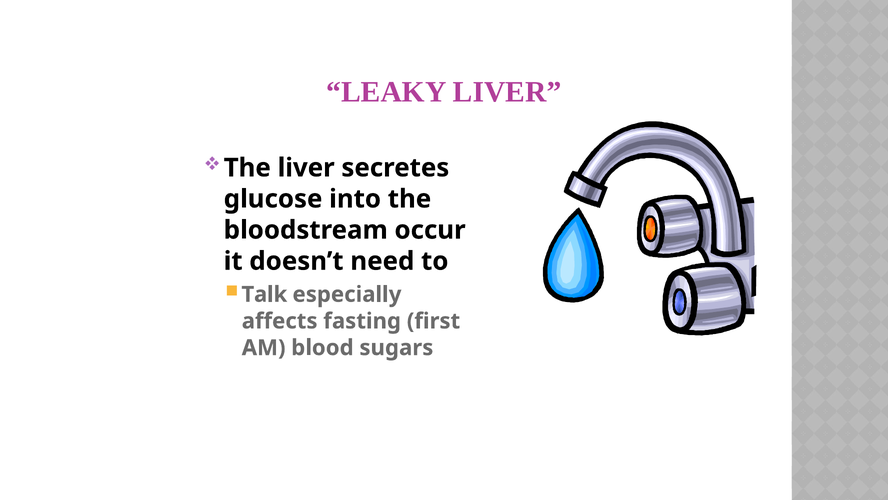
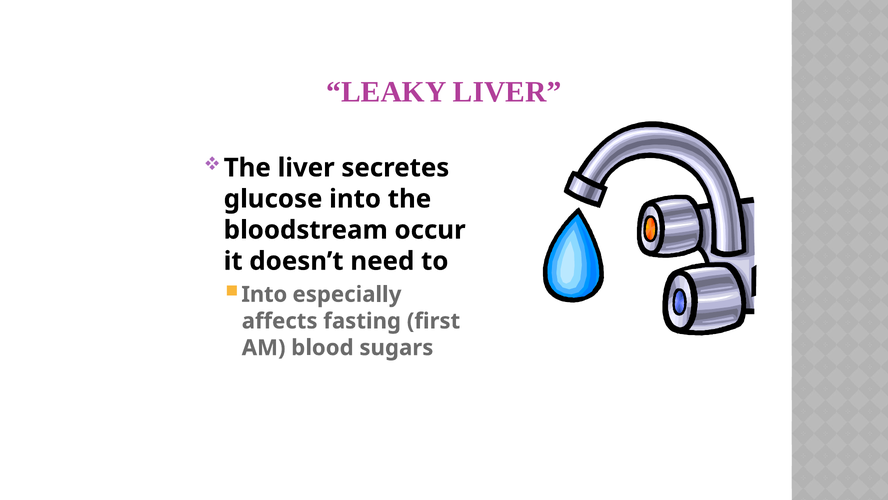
Talk: Talk -> Into (264, 294)
